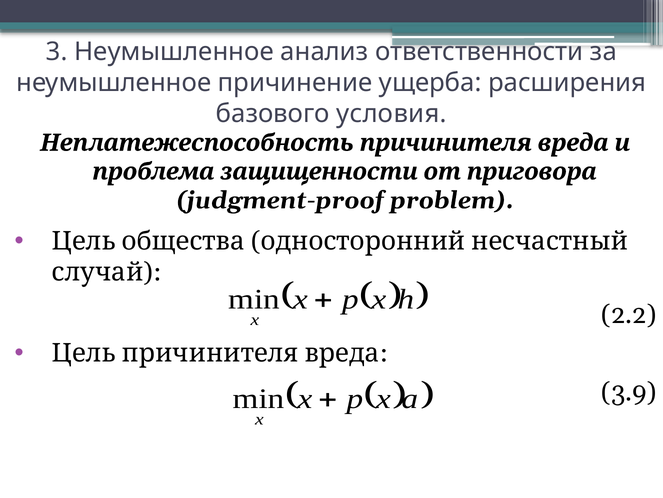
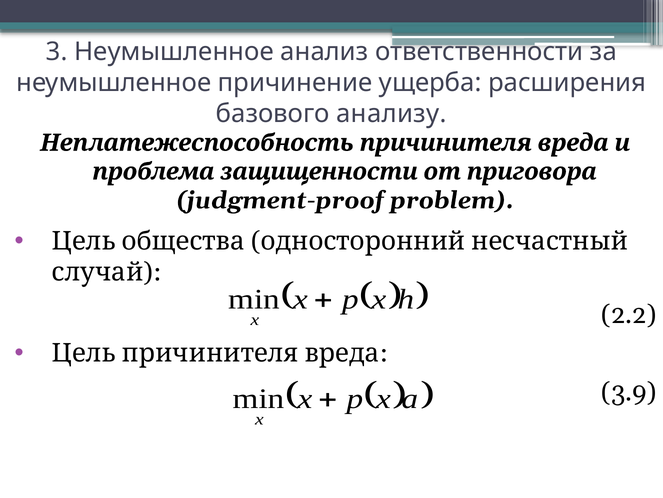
условия: условия -> анализу (391, 114)
